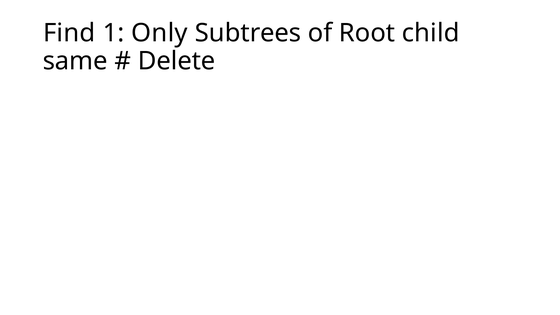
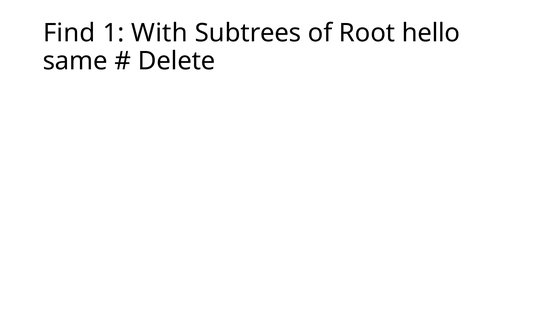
Only: Only -> With (159, 33)
child: child -> hello (431, 33)
